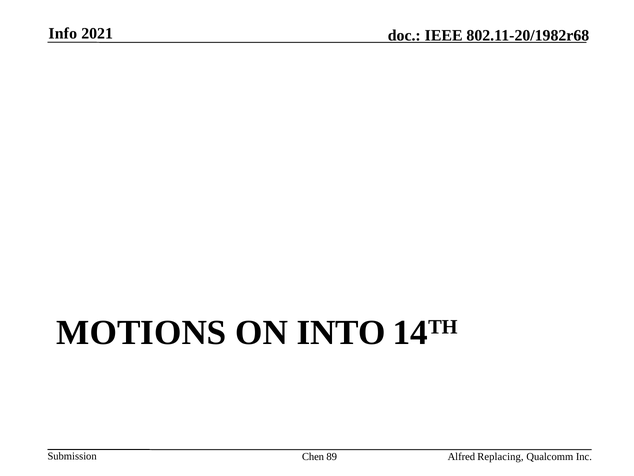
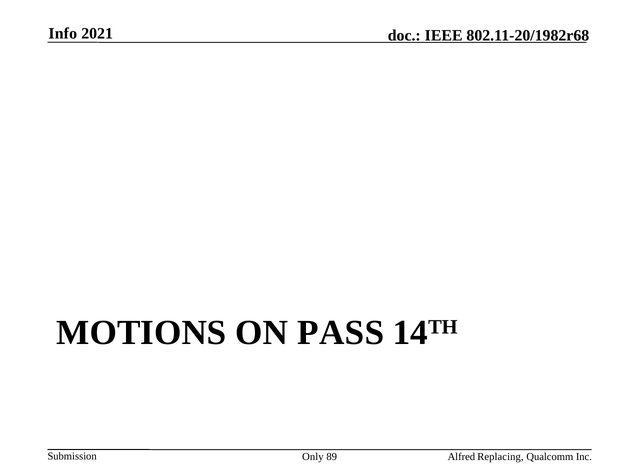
INTO: INTO -> PASS (341, 332)
Chen: Chen -> Only (313, 456)
